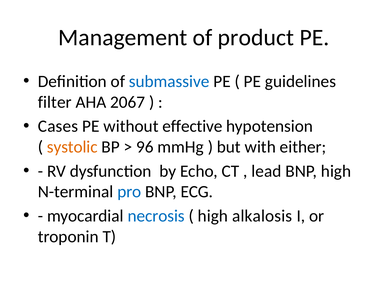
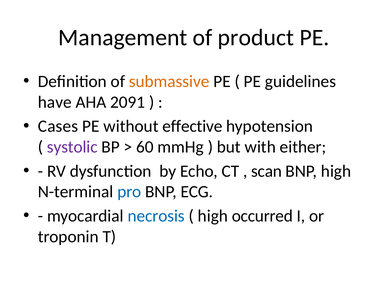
submassive colour: blue -> orange (169, 81)
filter: filter -> have (55, 102)
2067: 2067 -> 2091 (128, 102)
systolic colour: orange -> purple (72, 147)
96: 96 -> 60 (145, 147)
lead: lead -> scan (267, 171)
alkalosis: alkalosis -> occurred (262, 216)
